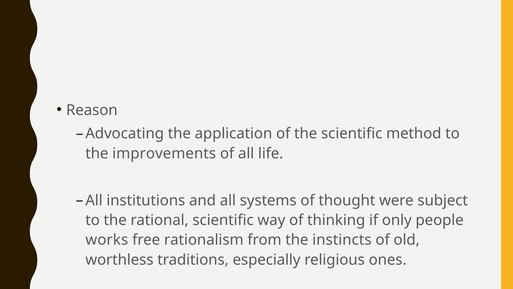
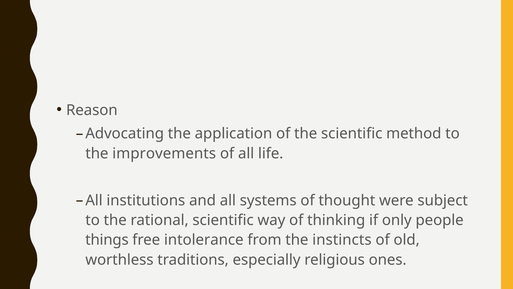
works: works -> things (107, 240)
rationalism: rationalism -> intolerance (204, 240)
